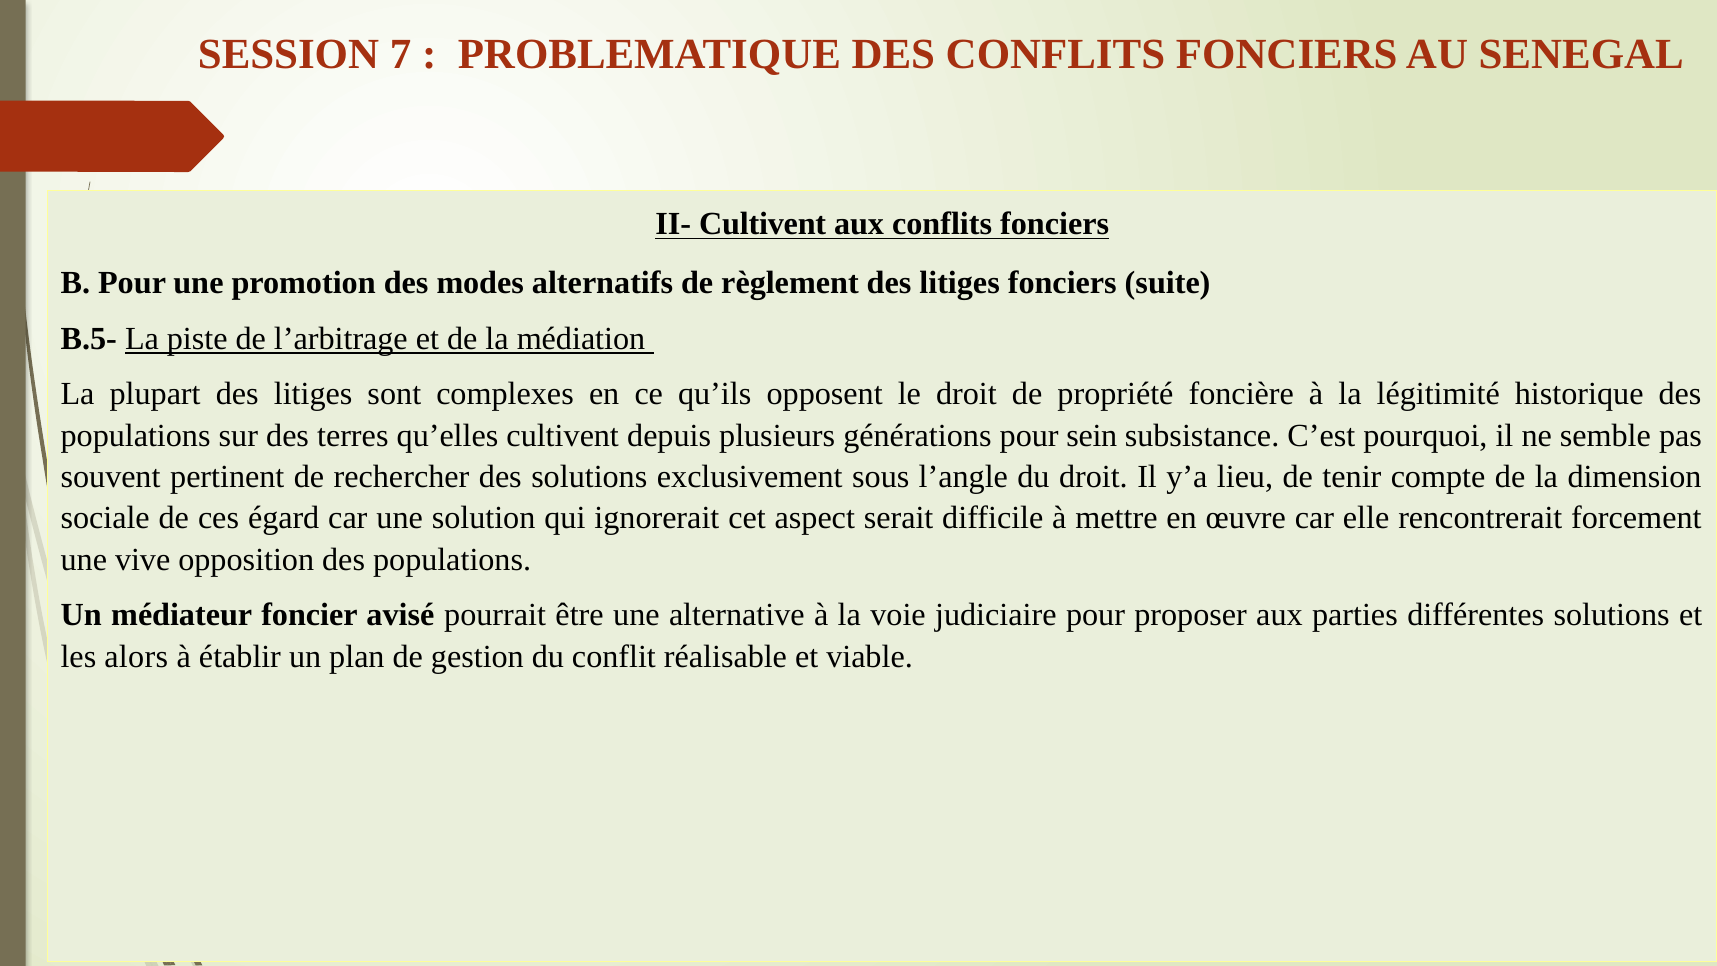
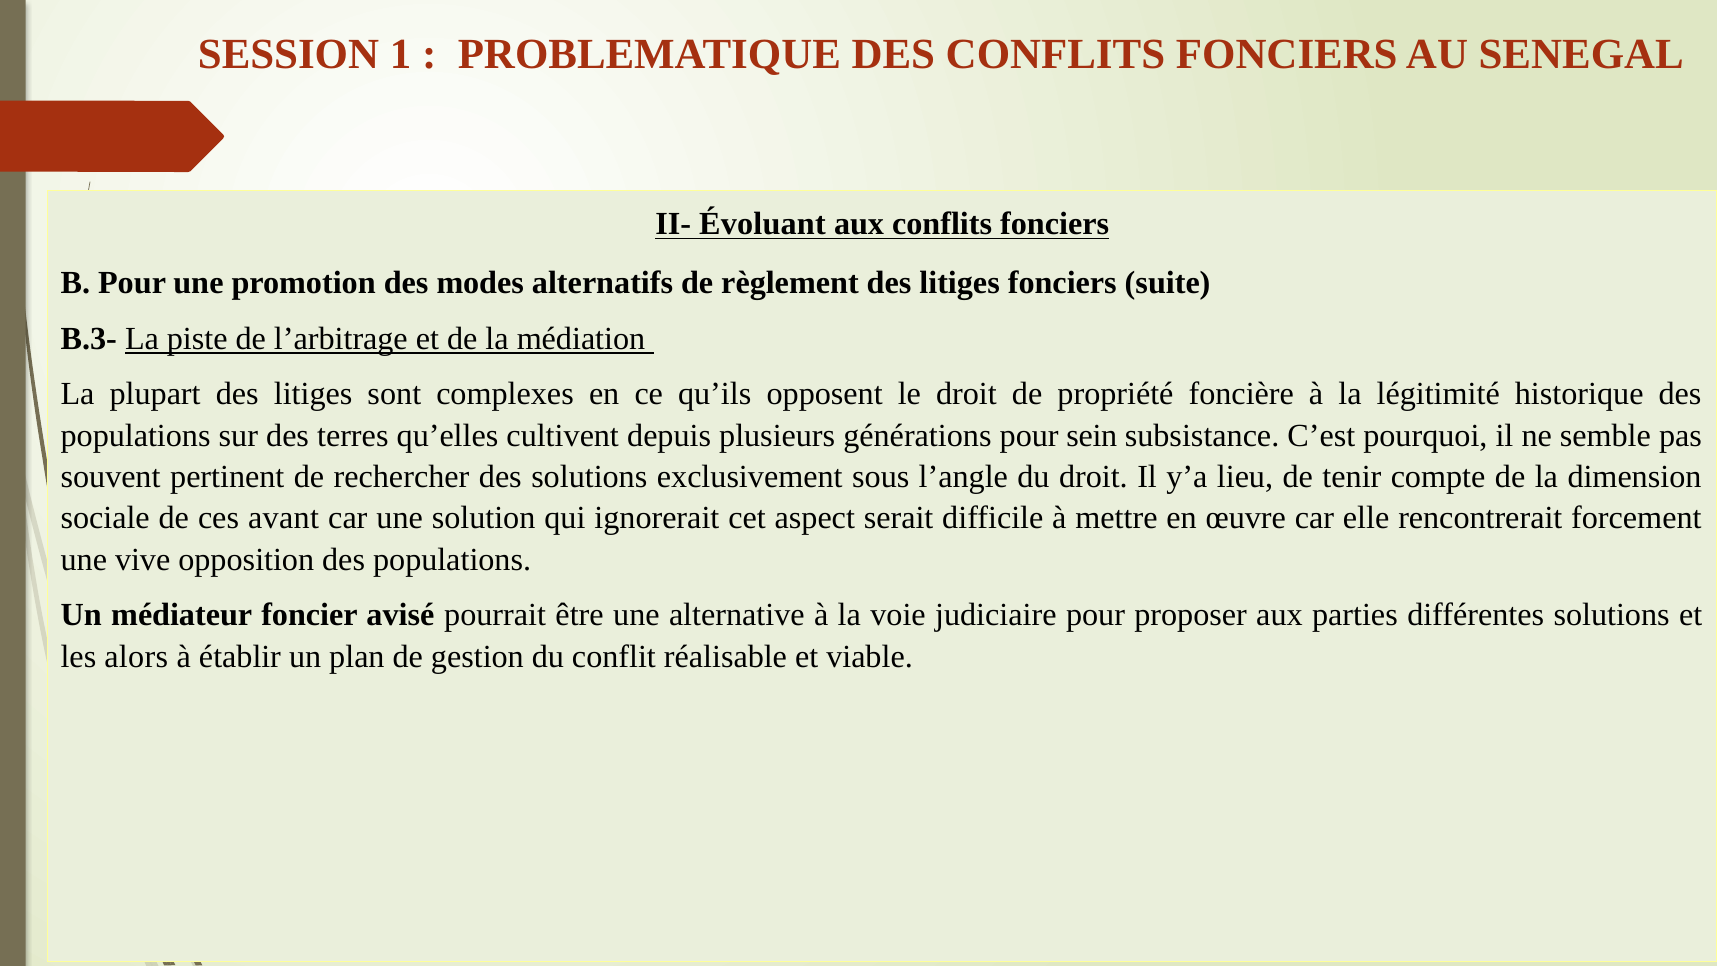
7: 7 -> 1 (401, 55)
II- Cultivent: Cultivent -> Évoluant (762, 224)
B.5-: B.5- -> B.3- (89, 339)
égard: égard -> avant (283, 518)
